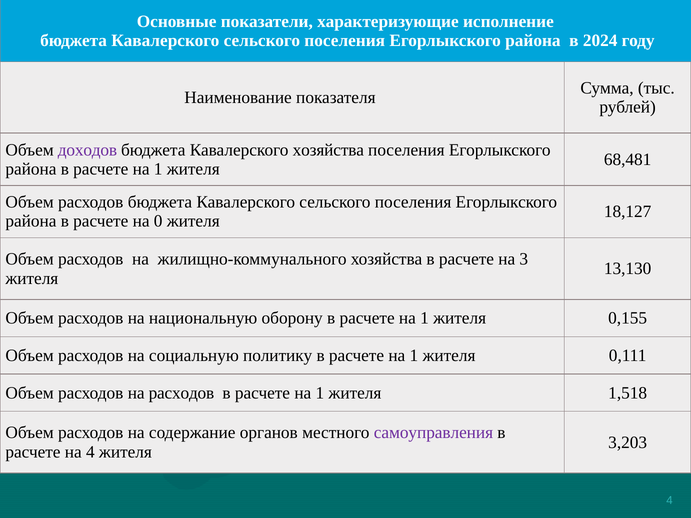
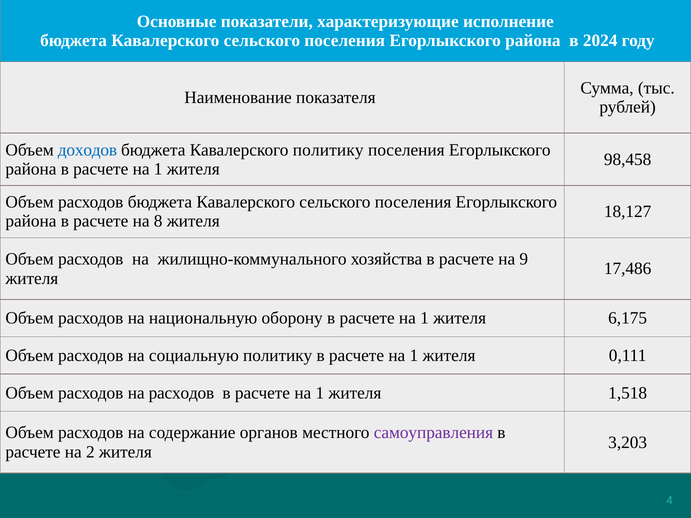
доходов colour: purple -> blue (87, 150)
Кавалерского хозяйства: хозяйства -> политику (328, 150)
68,481: 68,481 -> 98,458 (628, 159)
0: 0 -> 8 (158, 221)
3: 3 -> 9 (524, 259)
13,130: 13,130 -> 17,486 (628, 269)
0,155: 0,155 -> 6,175 (628, 318)
на 4: 4 -> 2 (90, 452)
